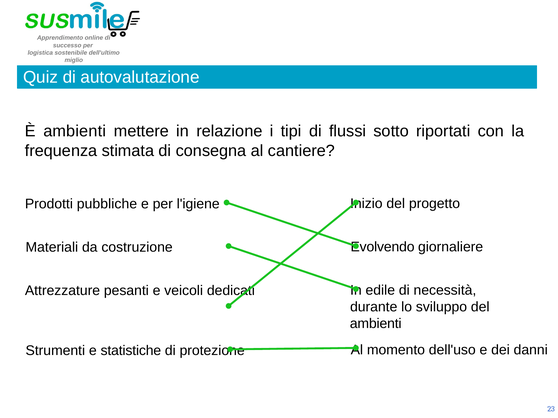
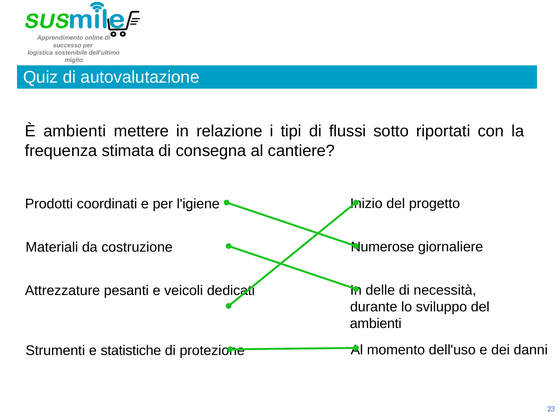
pubbliche: pubbliche -> coordinati (107, 204)
Evolvendo: Evolvendo -> Numerose (382, 247)
edile: edile -> delle (380, 291)
